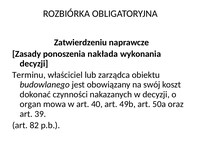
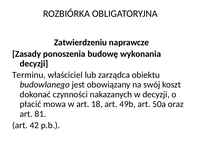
nakłada: nakłada -> budowę (103, 54)
organ: organ -> płacić (30, 104)
40: 40 -> 18 (97, 104)
39: 39 -> 81 (40, 114)
82: 82 -> 42 (34, 125)
